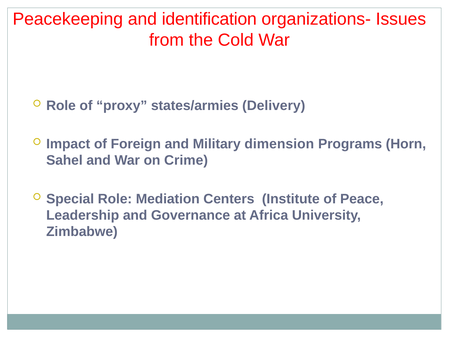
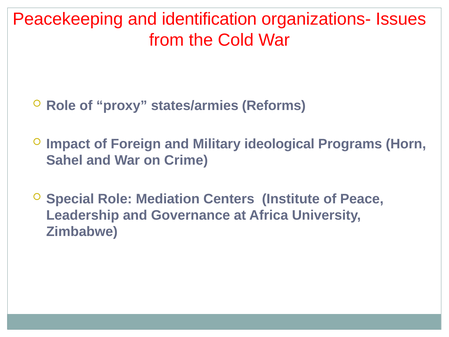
Delivery: Delivery -> Reforms (274, 105)
dimension: dimension -> ideological (279, 144)
